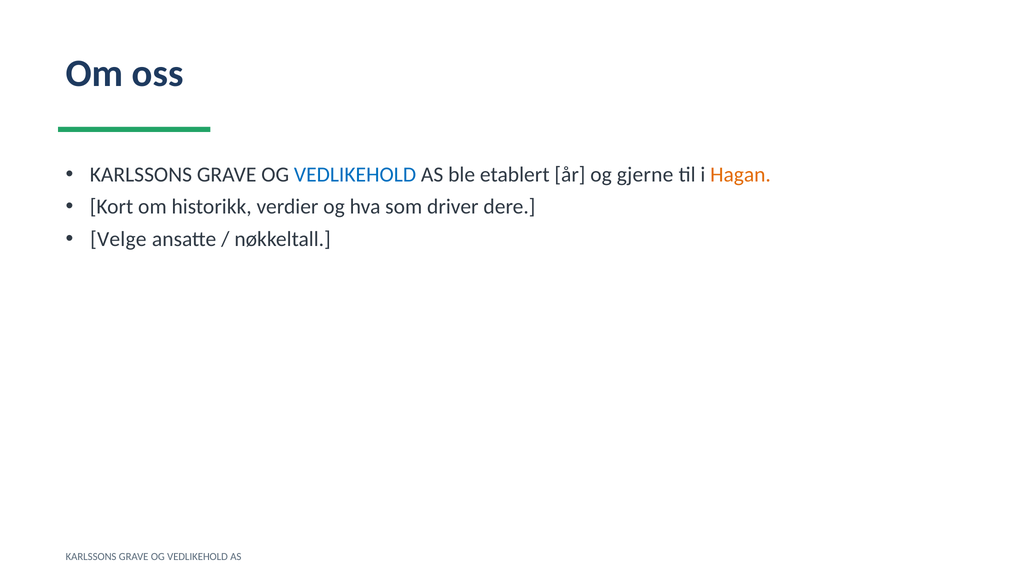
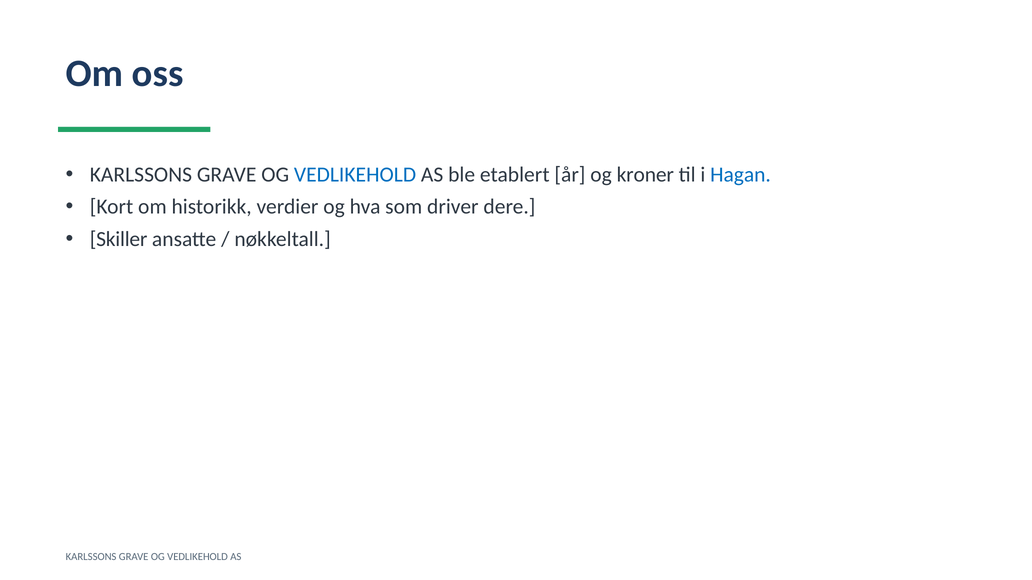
gjerne: gjerne -> kroner (645, 175)
Hagan colour: orange -> blue (741, 175)
Velge: Velge -> Skiller (119, 239)
